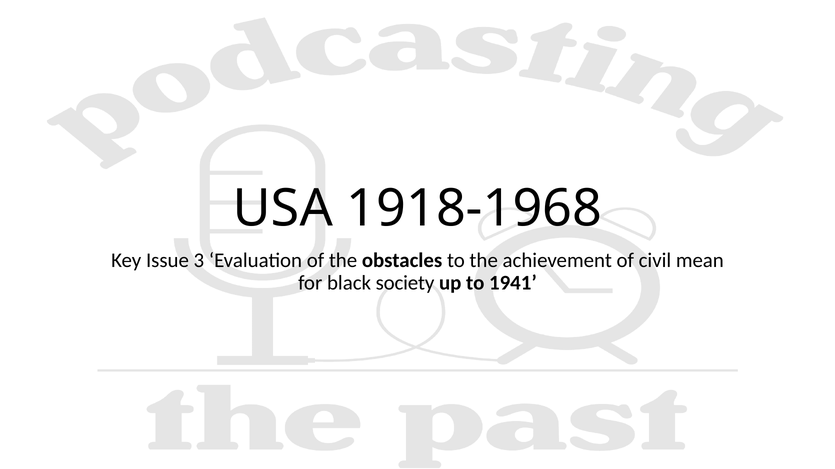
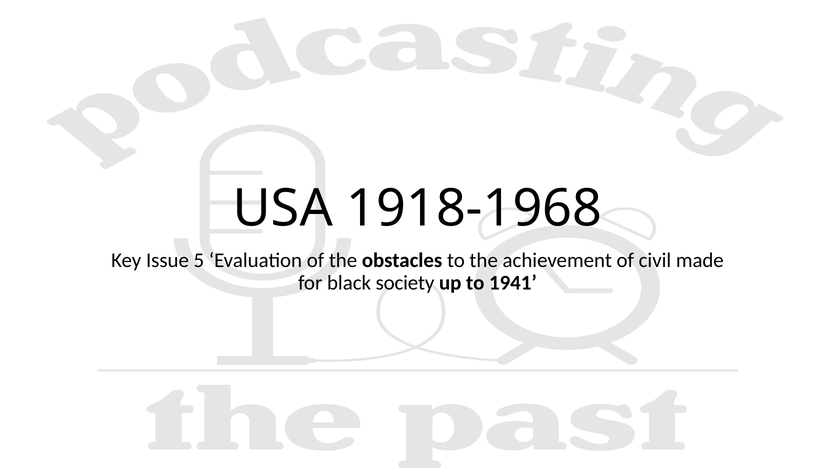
3: 3 -> 5 (199, 261)
mean: mean -> made (700, 261)
